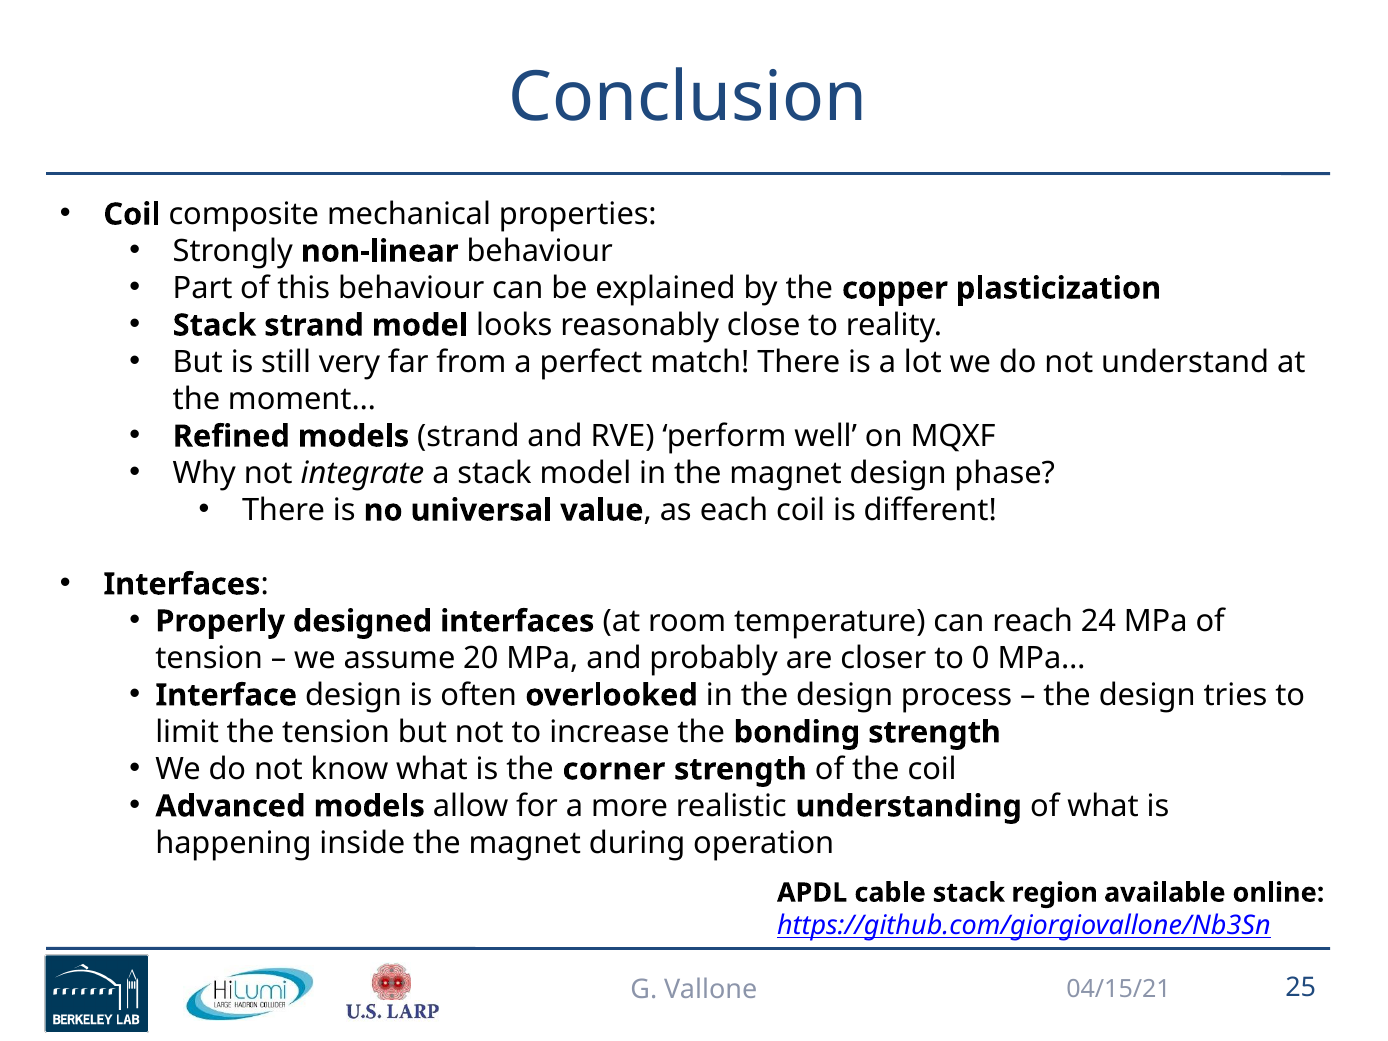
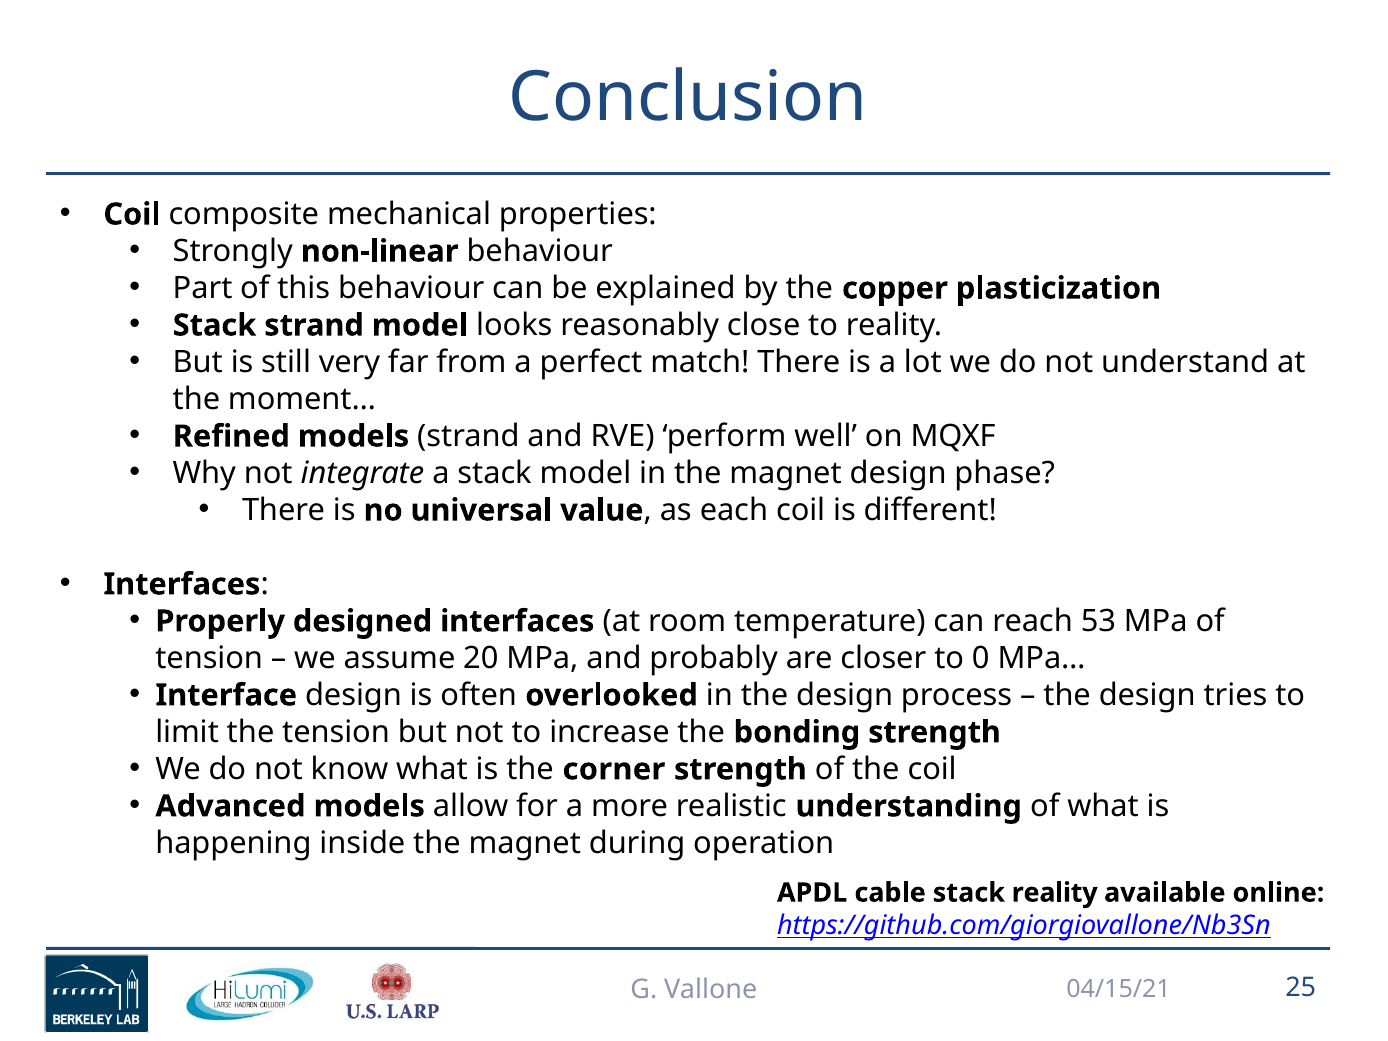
24: 24 -> 53 (1098, 621)
stack region: region -> reality (1055, 893)
